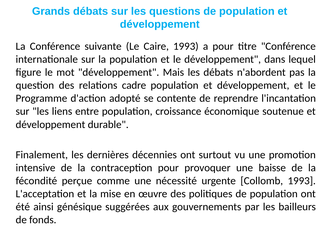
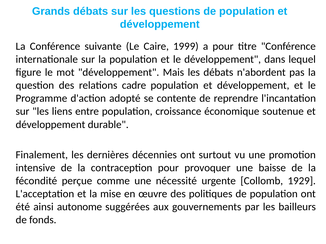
Caire 1993: 1993 -> 1999 (186, 46)
Collomb 1993: 1993 -> 1929 (302, 181)
génésique: génésique -> autonome (79, 207)
